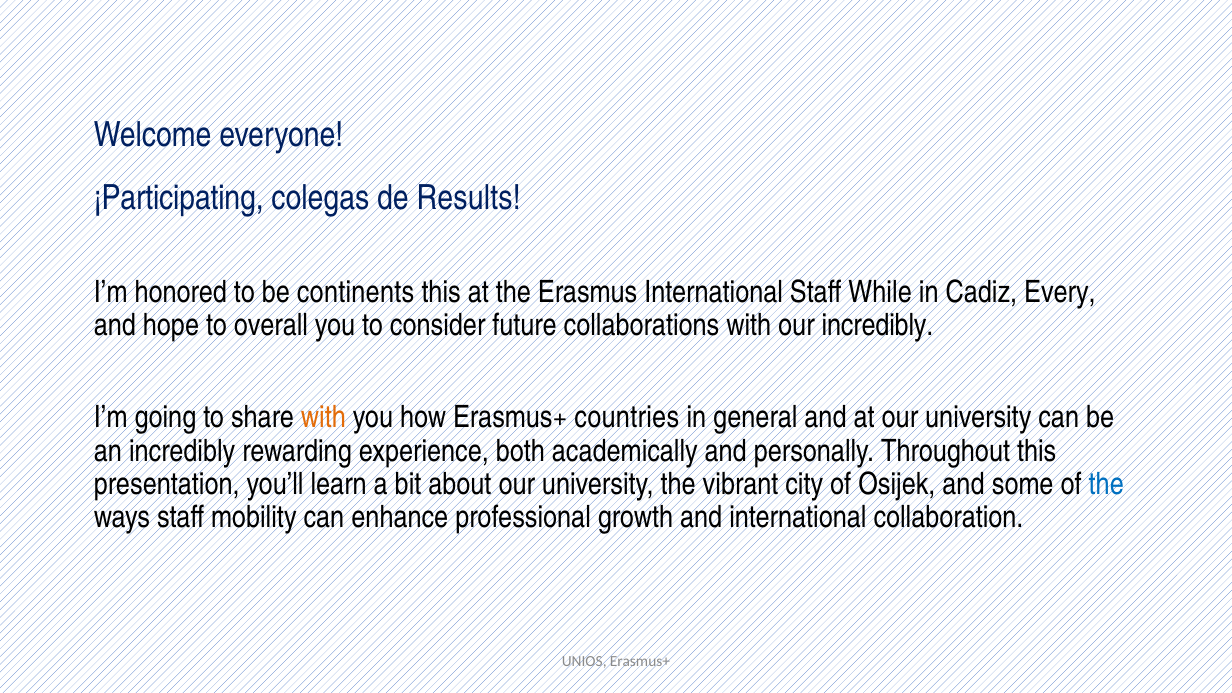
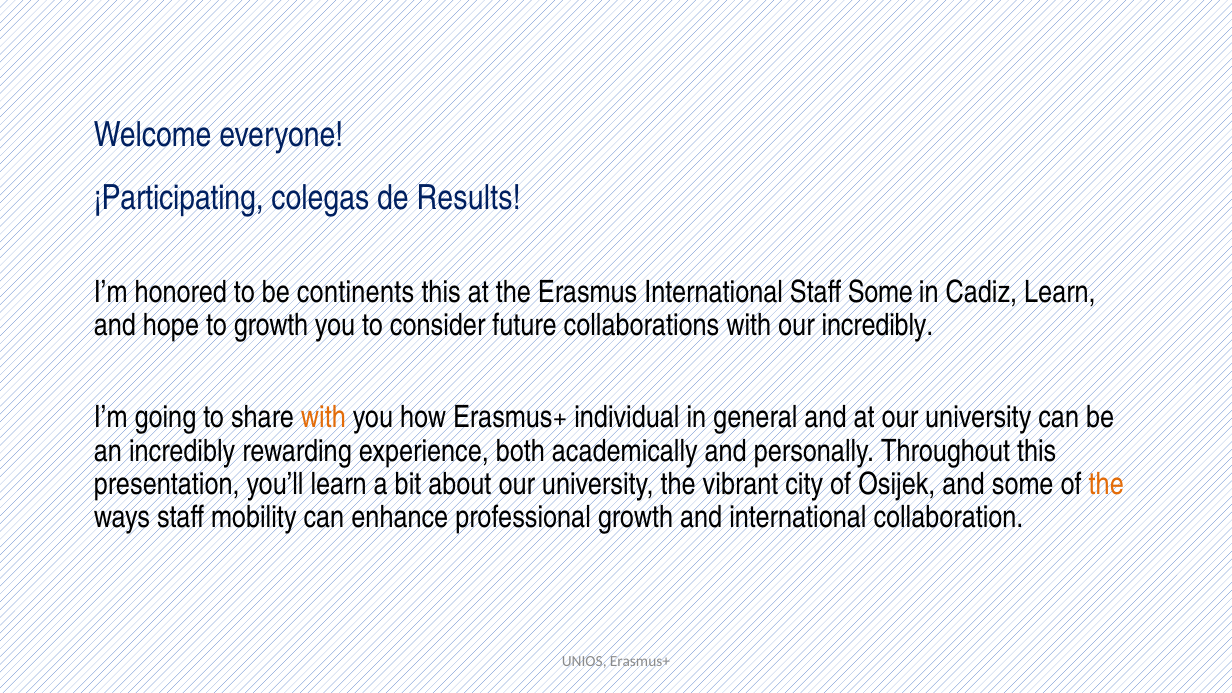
Staff While: While -> Some (880, 292)
Cadiz Every: Every -> Learn (1060, 292)
to overall: overall -> growth (271, 326)
countries: countries -> individual (627, 418)
the colour: blue -> orange (1106, 484)
